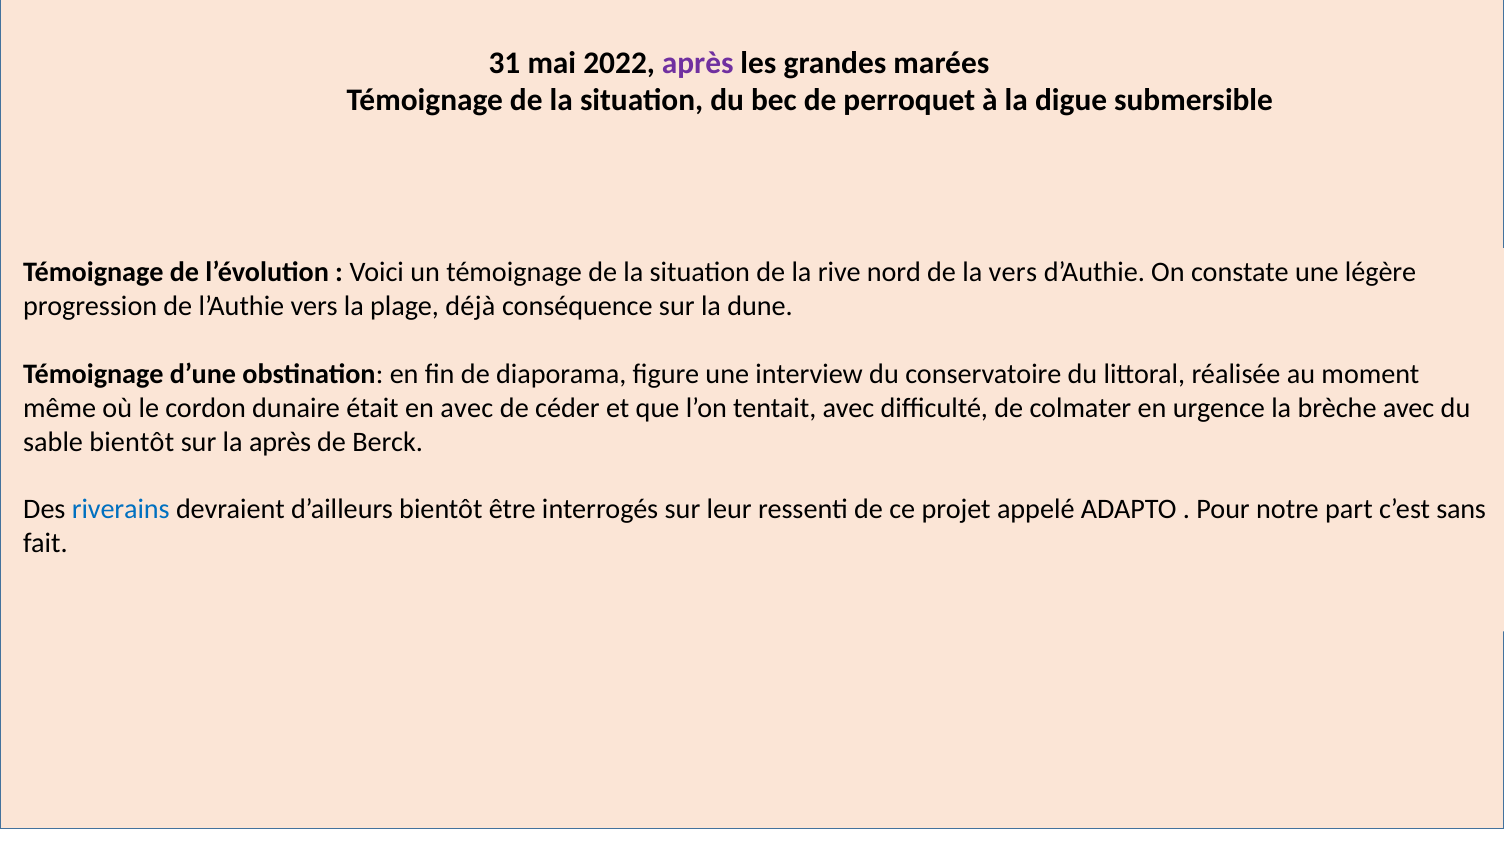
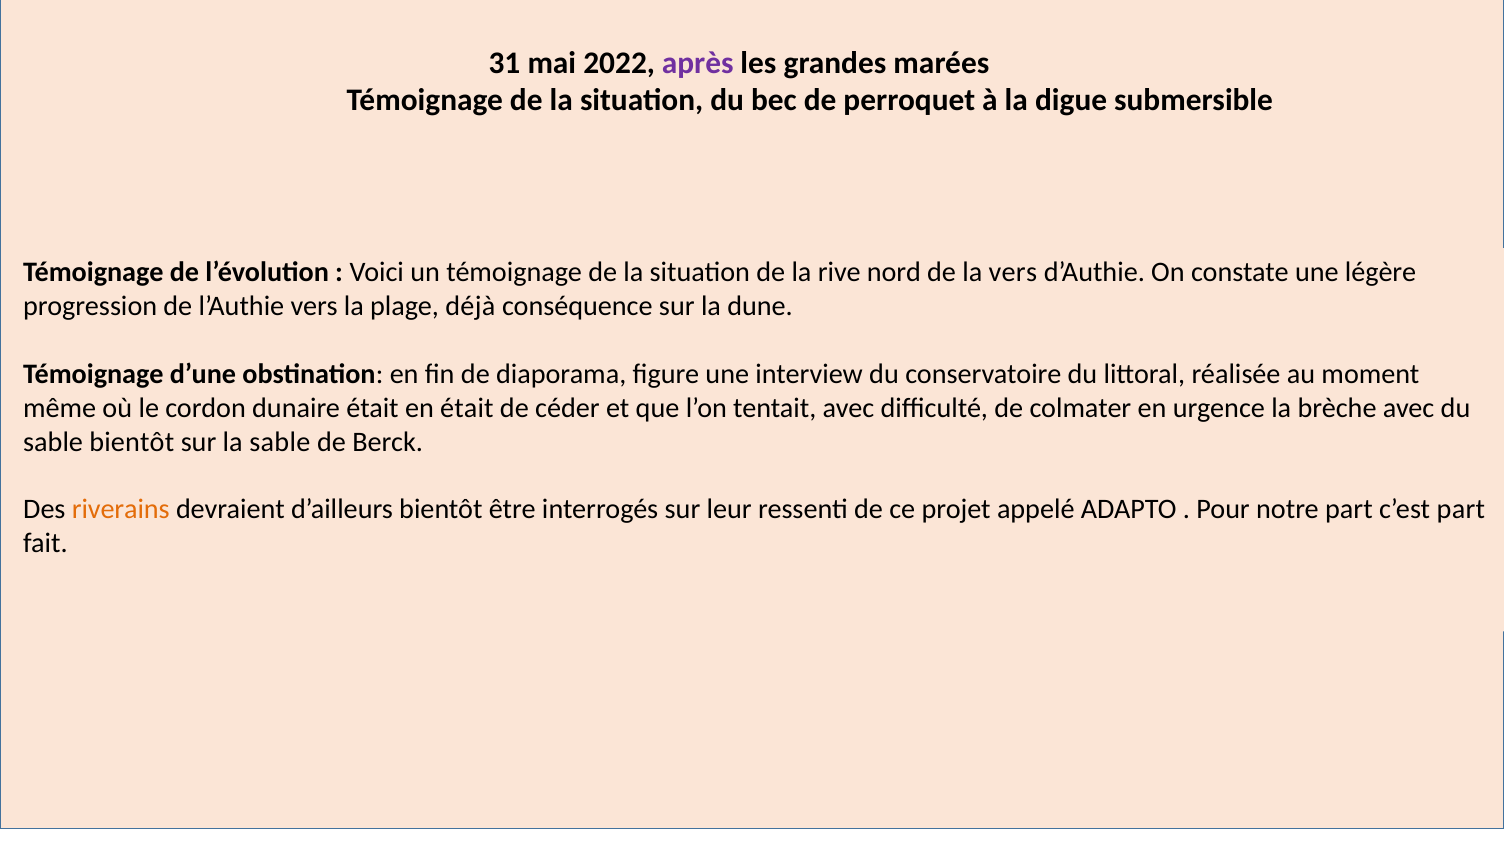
en avec: avec -> était (467, 408)
la après: après -> sable (280, 442)
riverains colour: blue -> orange (121, 509)
c’est sans: sans -> part (1461, 509)
